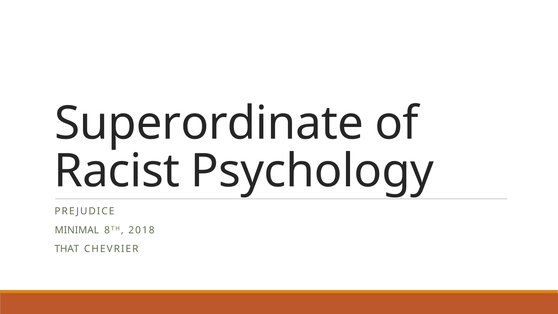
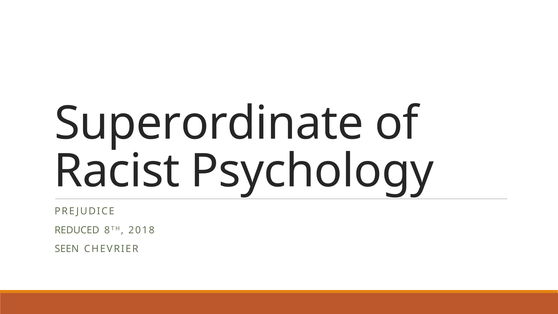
MINIMAL: MINIMAL -> REDUCED (77, 230)
THAT: THAT -> SEEN (67, 249)
